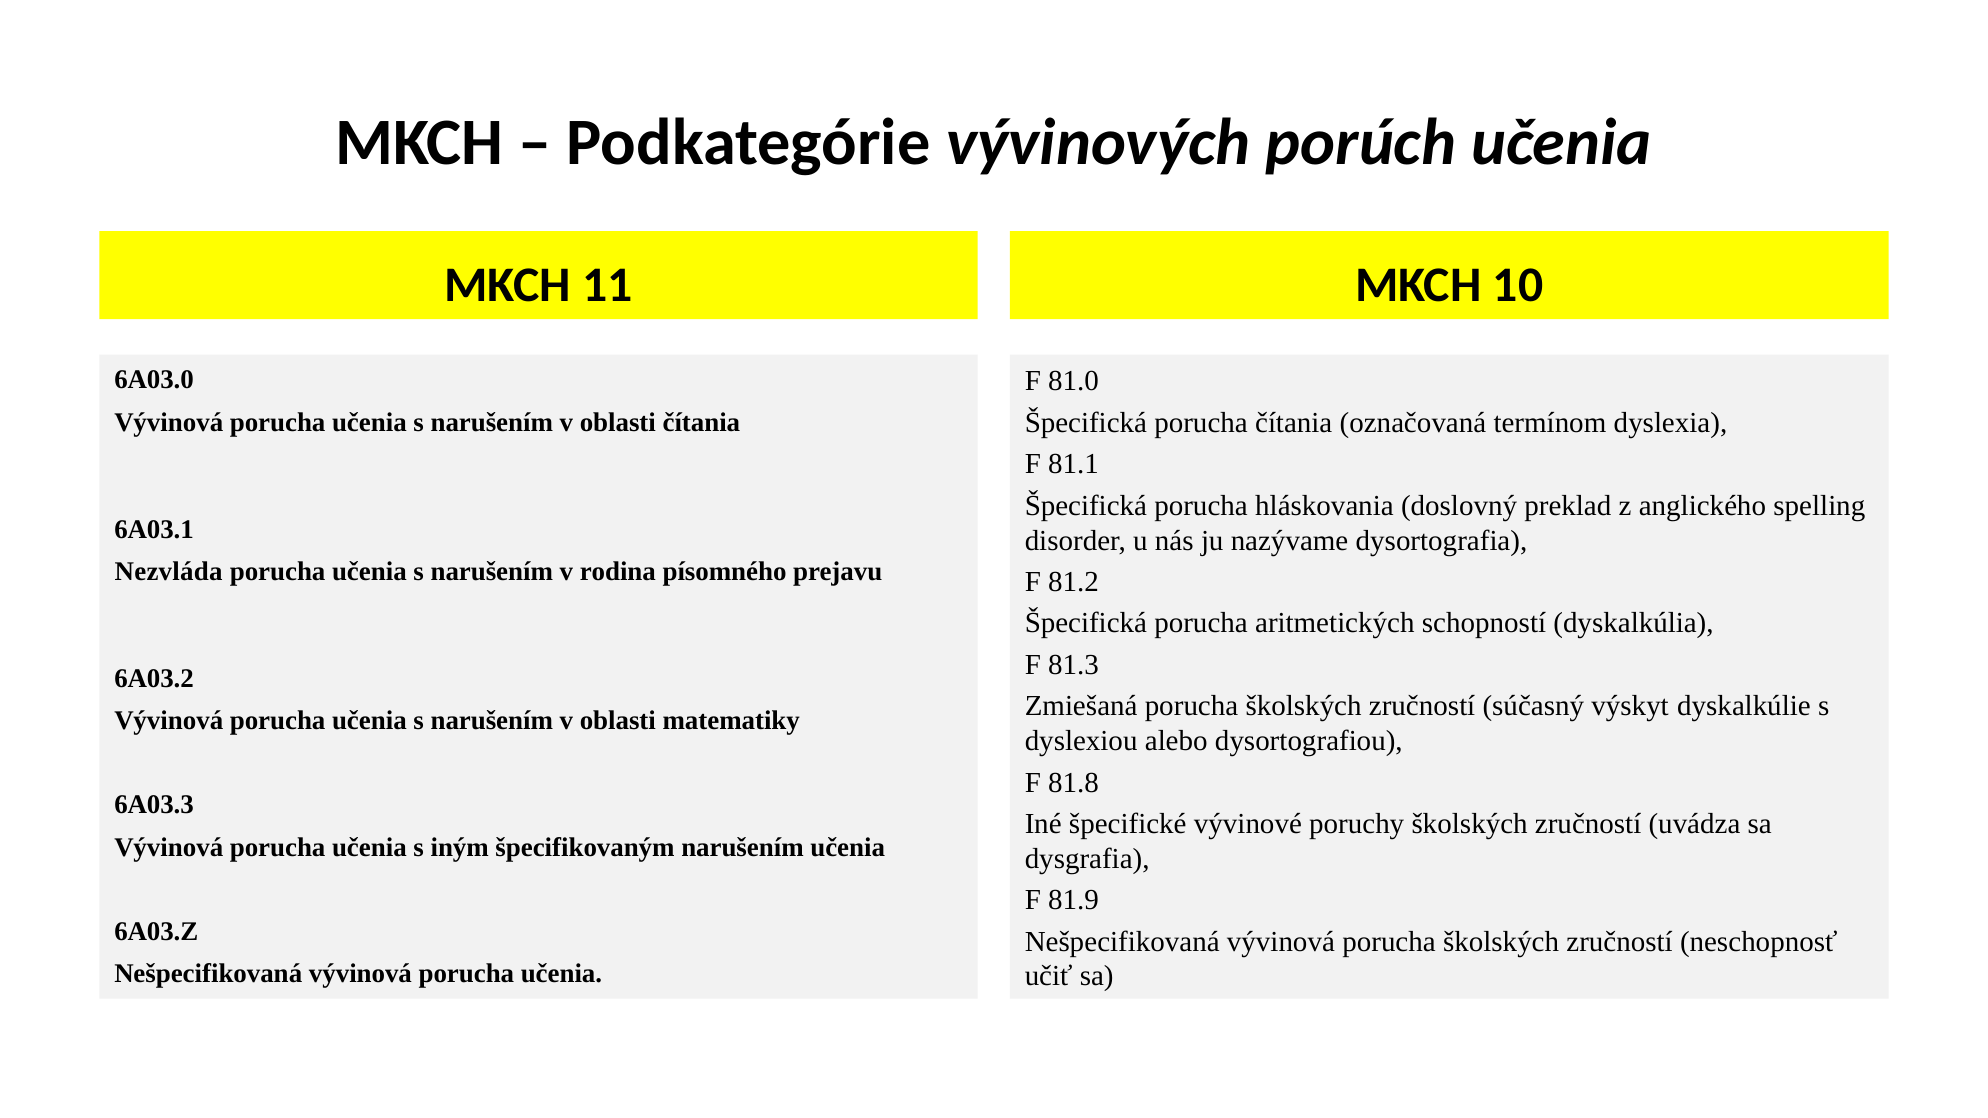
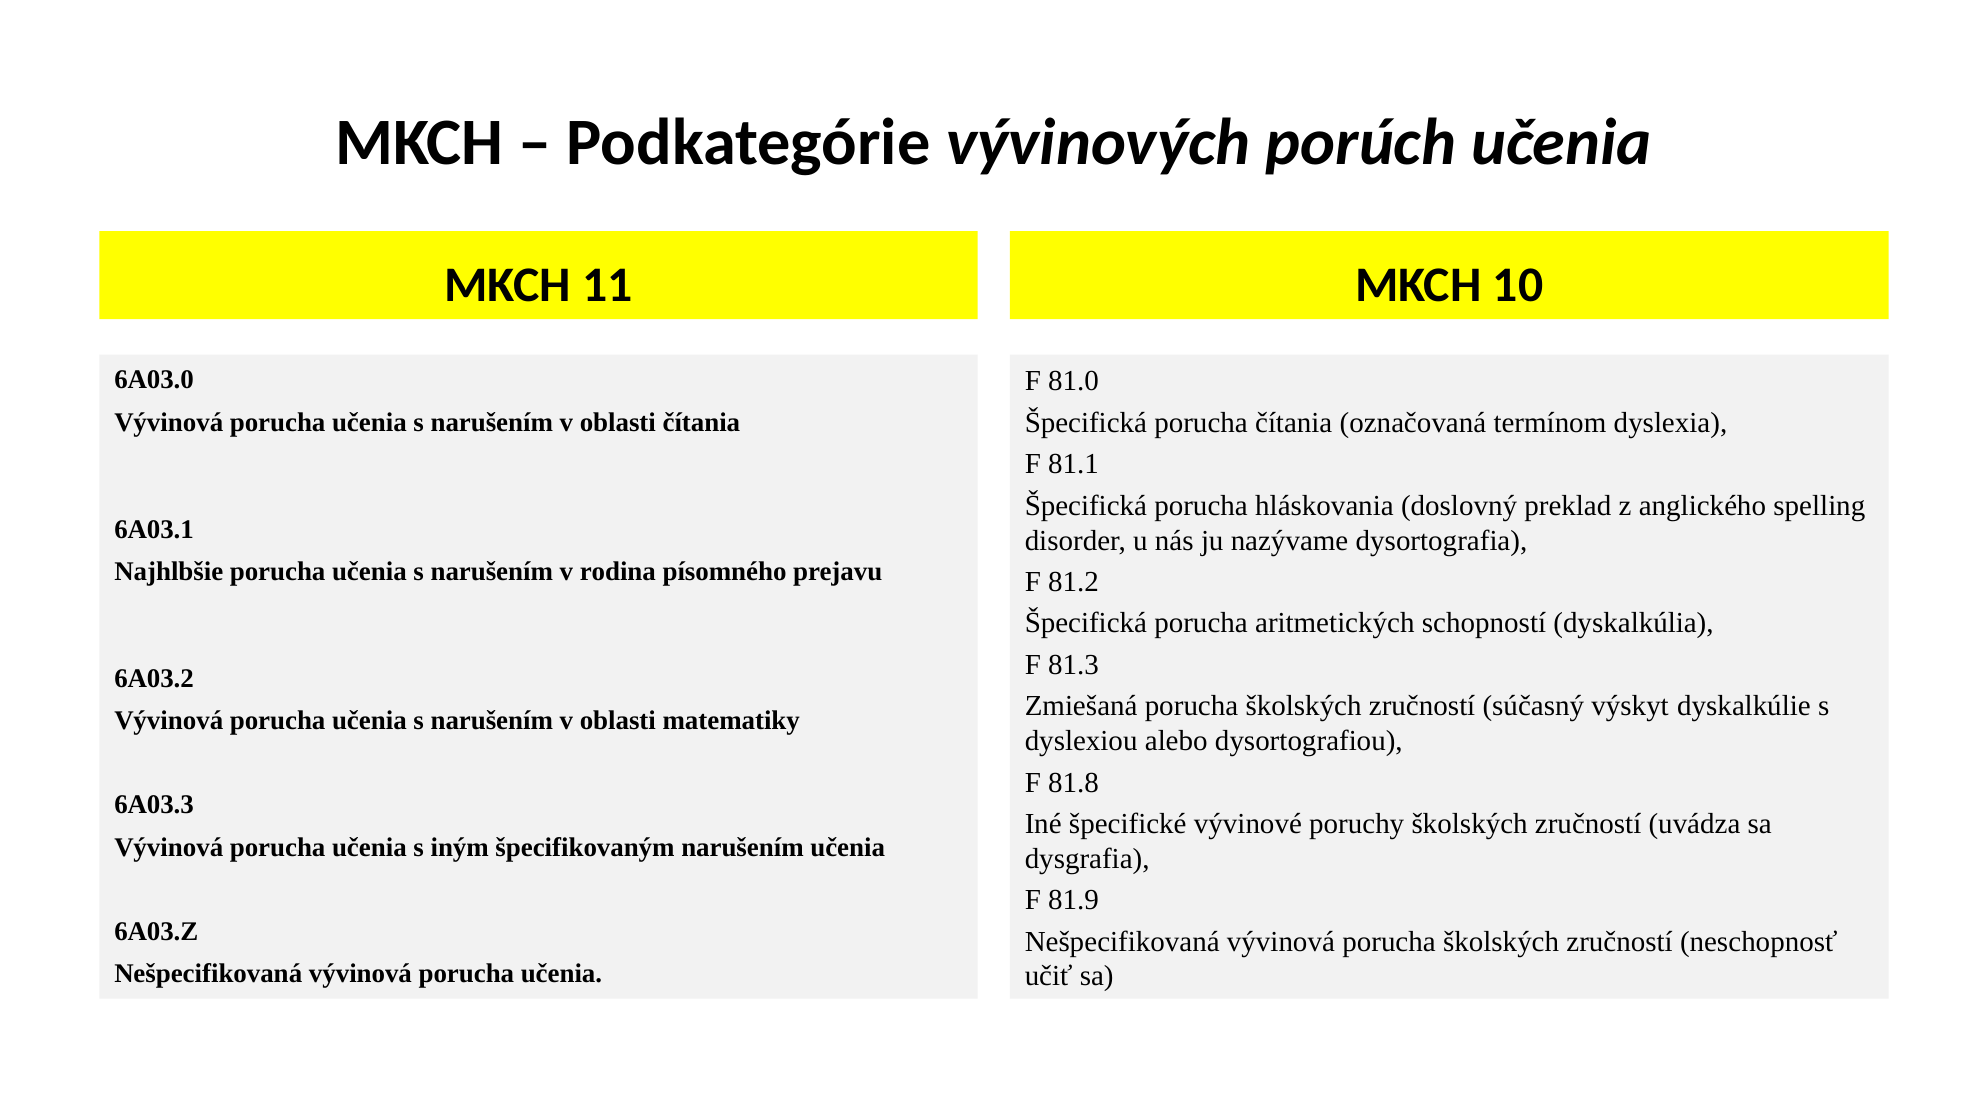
Nezvláda: Nezvláda -> Najhlbšie (169, 572)
